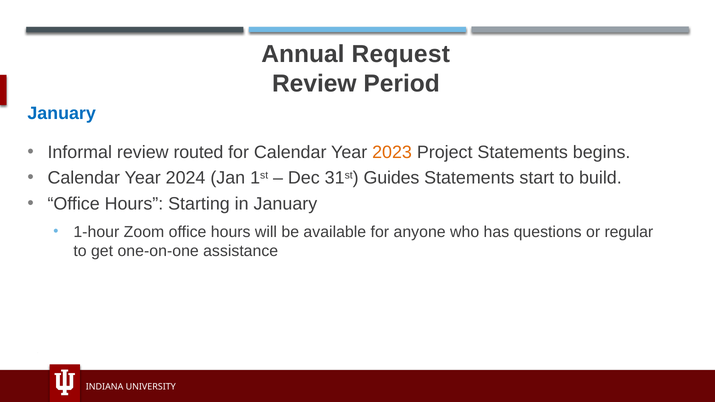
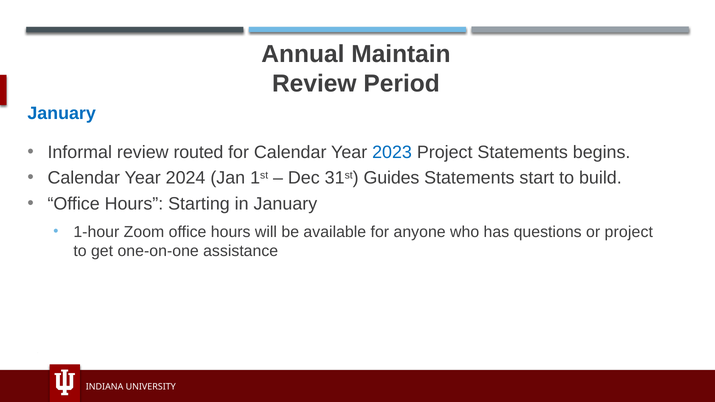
Request: Request -> Maintain (401, 54)
2023 colour: orange -> blue (392, 152)
or regular: regular -> project (629, 232)
